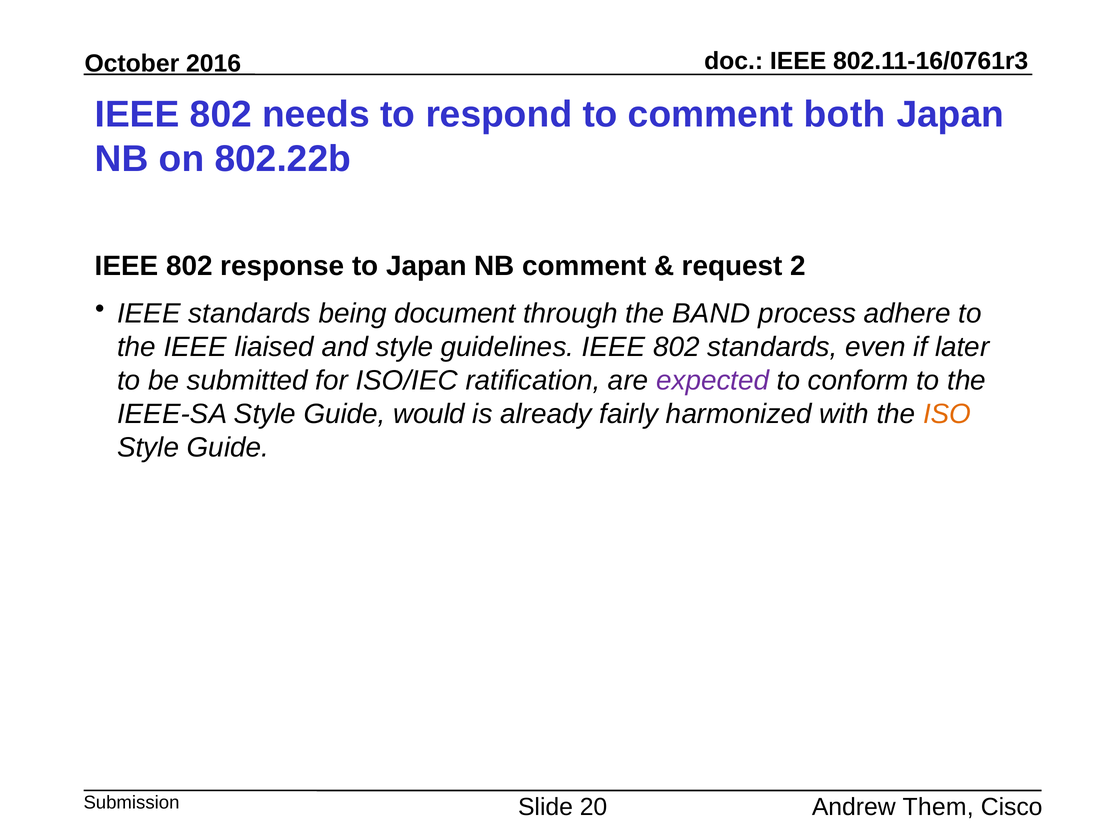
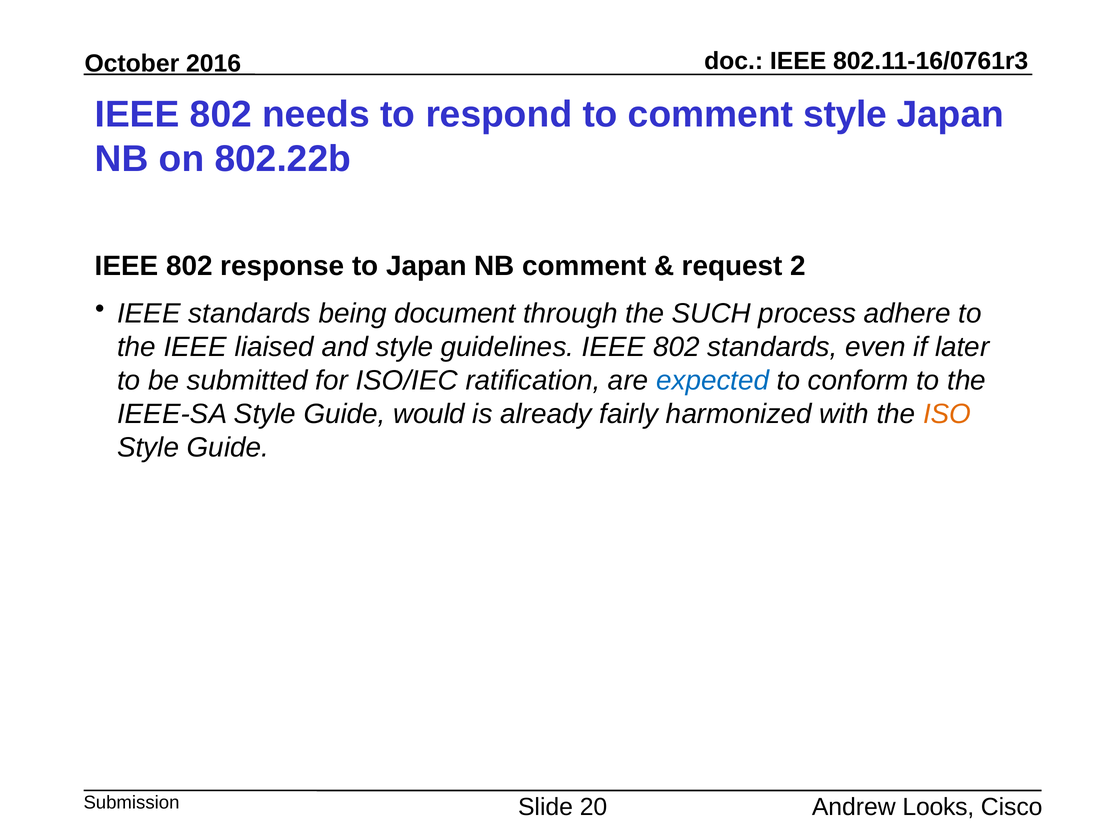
comment both: both -> style (845, 114)
BAND: BAND -> SUCH (711, 314)
expected colour: purple -> blue (713, 381)
Them: Them -> Looks (938, 807)
